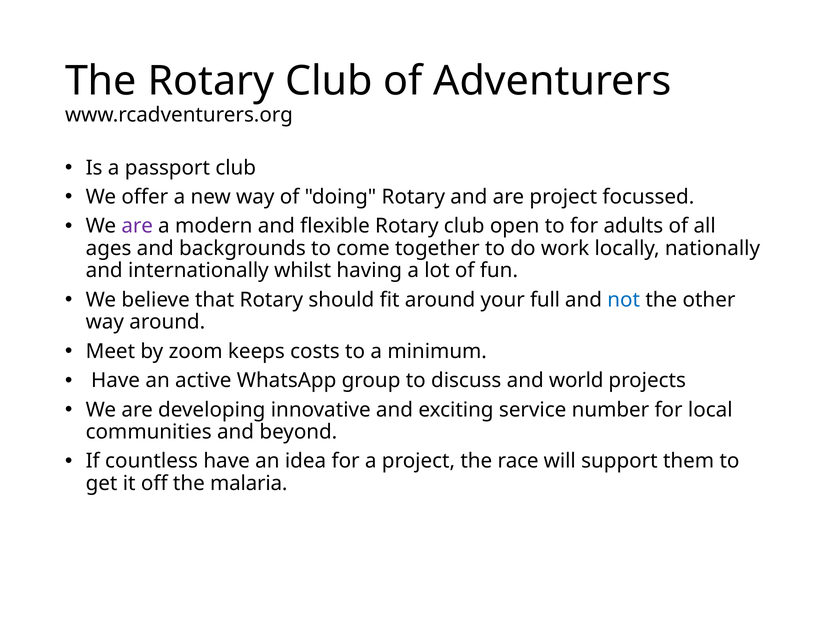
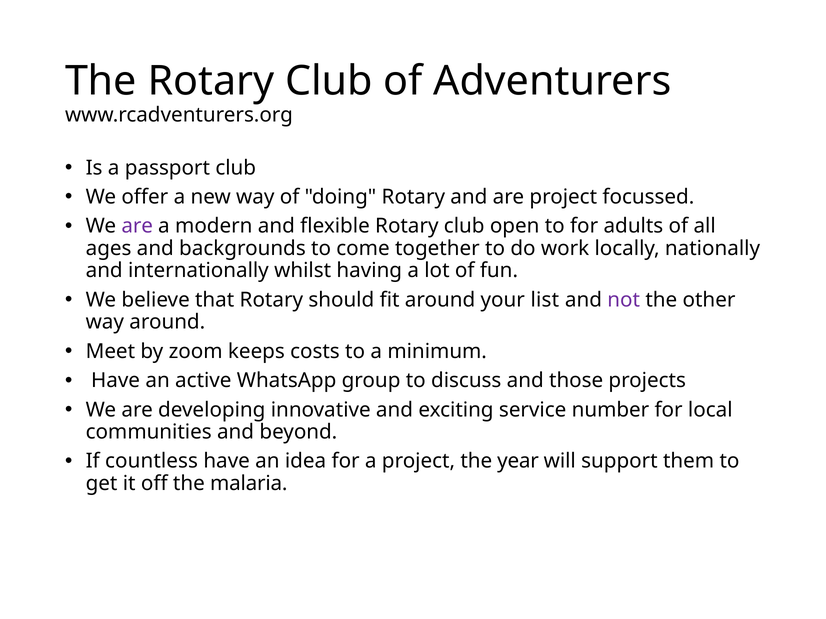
full: full -> list (545, 300)
not colour: blue -> purple (624, 300)
world: world -> those (576, 381)
race: race -> year (518, 462)
